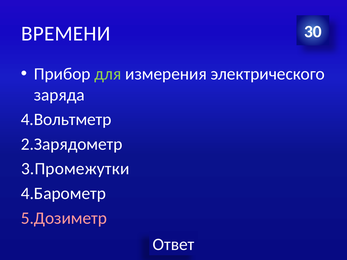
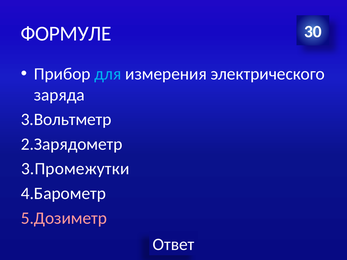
ВРЕМЕНИ: ВРЕМЕНИ -> ФОРМУЛЕ (66, 34)
для colour: light green -> light blue (108, 74)
4.Вольтметр: 4.Вольтметр -> 3.Вольтметр (66, 120)
